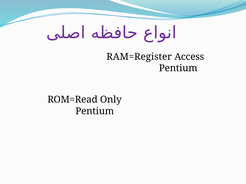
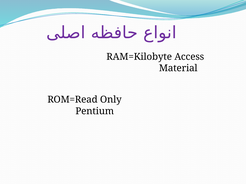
RAM=Register: RAM=Register -> RAM=Kilobyte (139, 57)
Pentium: Pentium -> Material (178, 68)
